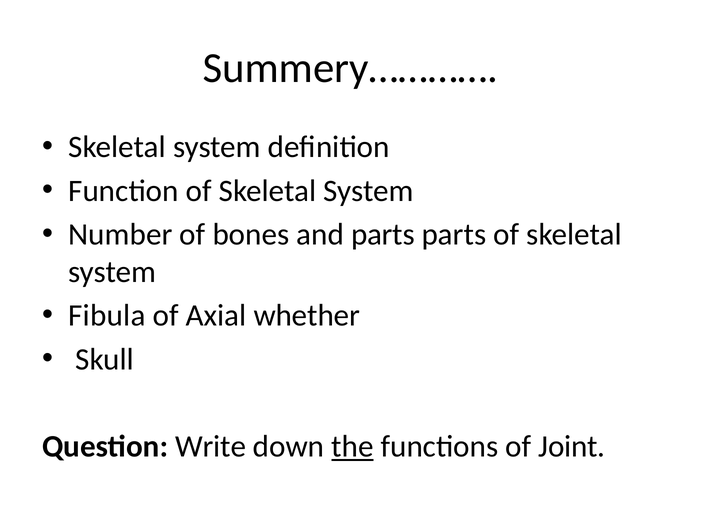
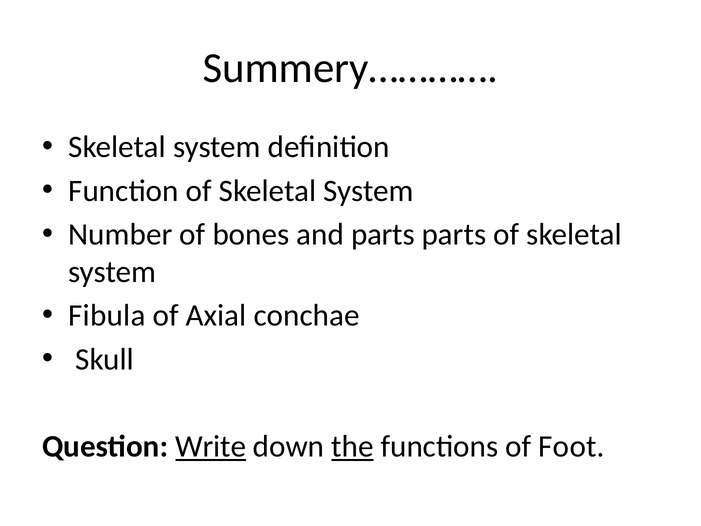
whether: whether -> conchae (307, 315)
Write underline: none -> present (211, 446)
Joint: Joint -> Foot (572, 446)
